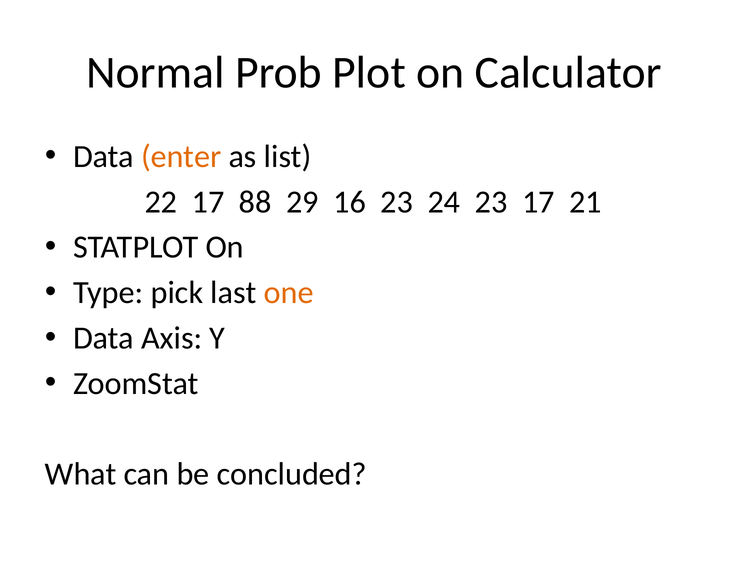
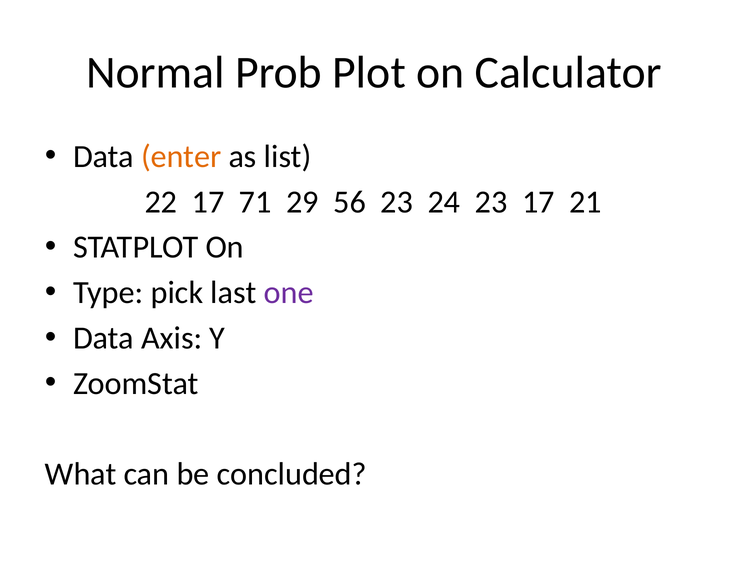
88: 88 -> 71 (255, 202)
16: 16 -> 56 (350, 202)
one colour: orange -> purple (289, 293)
